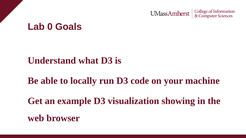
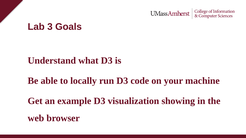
0: 0 -> 3 (50, 27)
